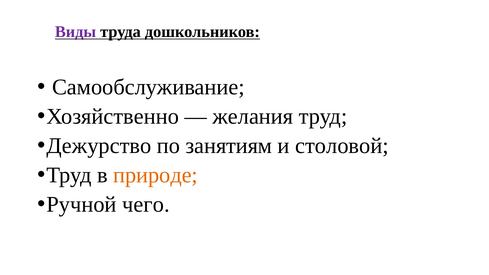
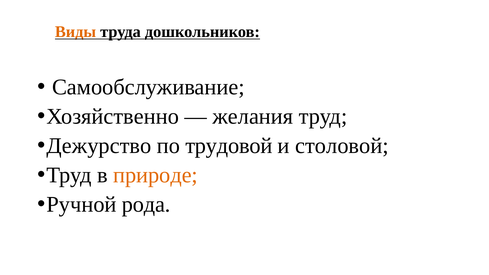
Виды colour: purple -> orange (76, 32)
занятиям: занятиям -> трудовой (229, 146)
чего: чего -> рода (146, 204)
